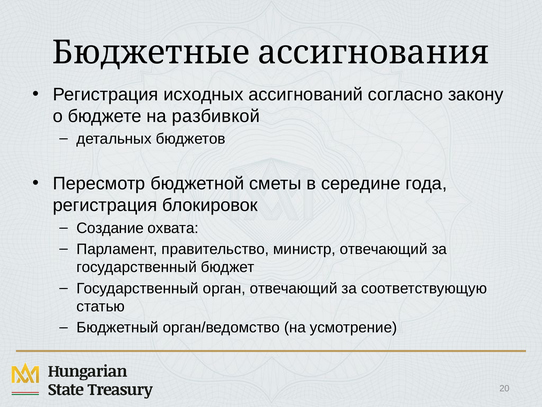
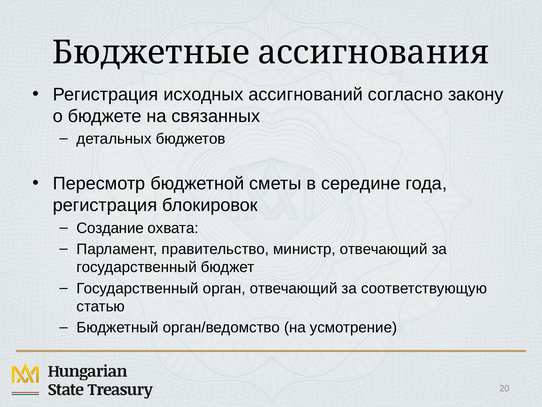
разбивкой: разбивкой -> связанных (216, 116)
